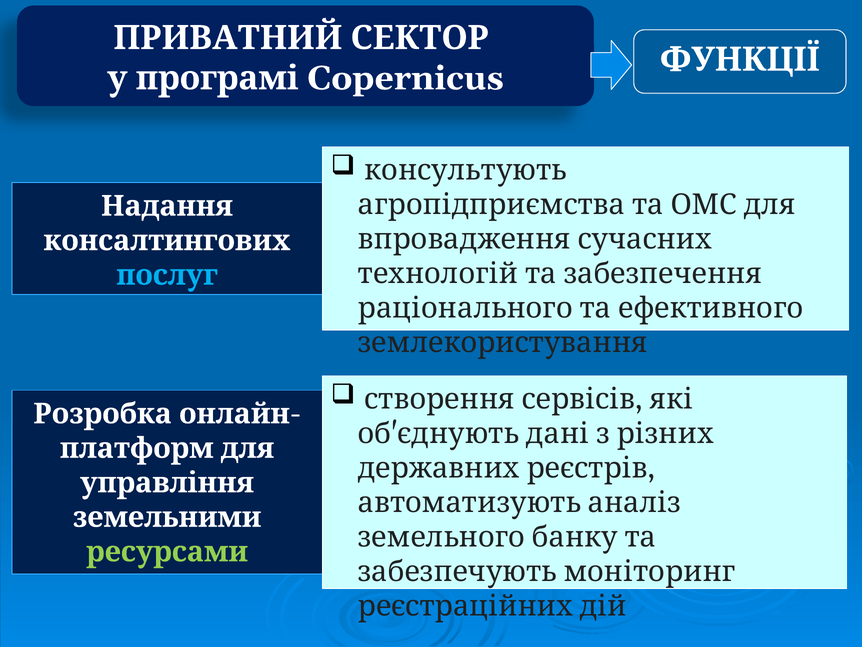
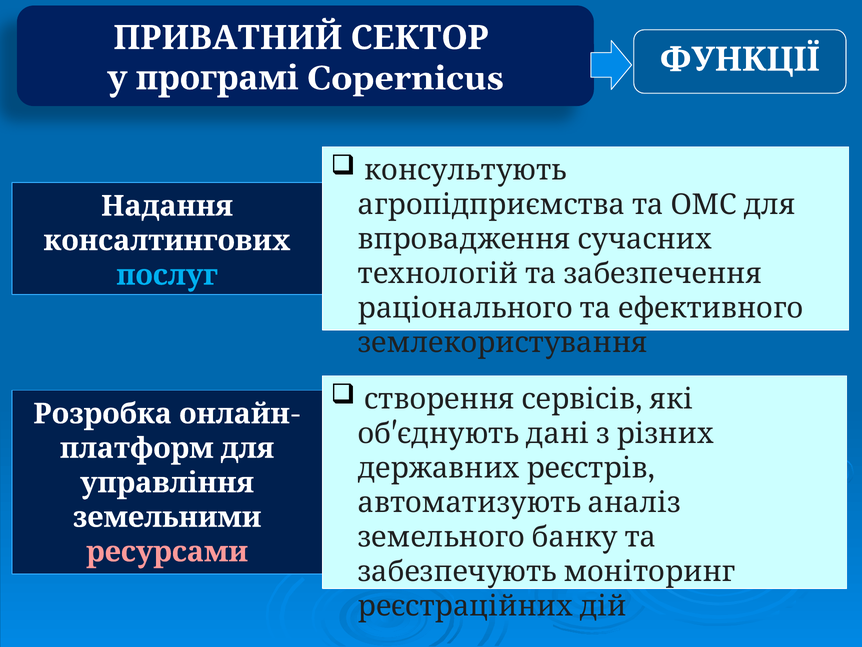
ресурсами colour: light green -> pink (167, 551)
